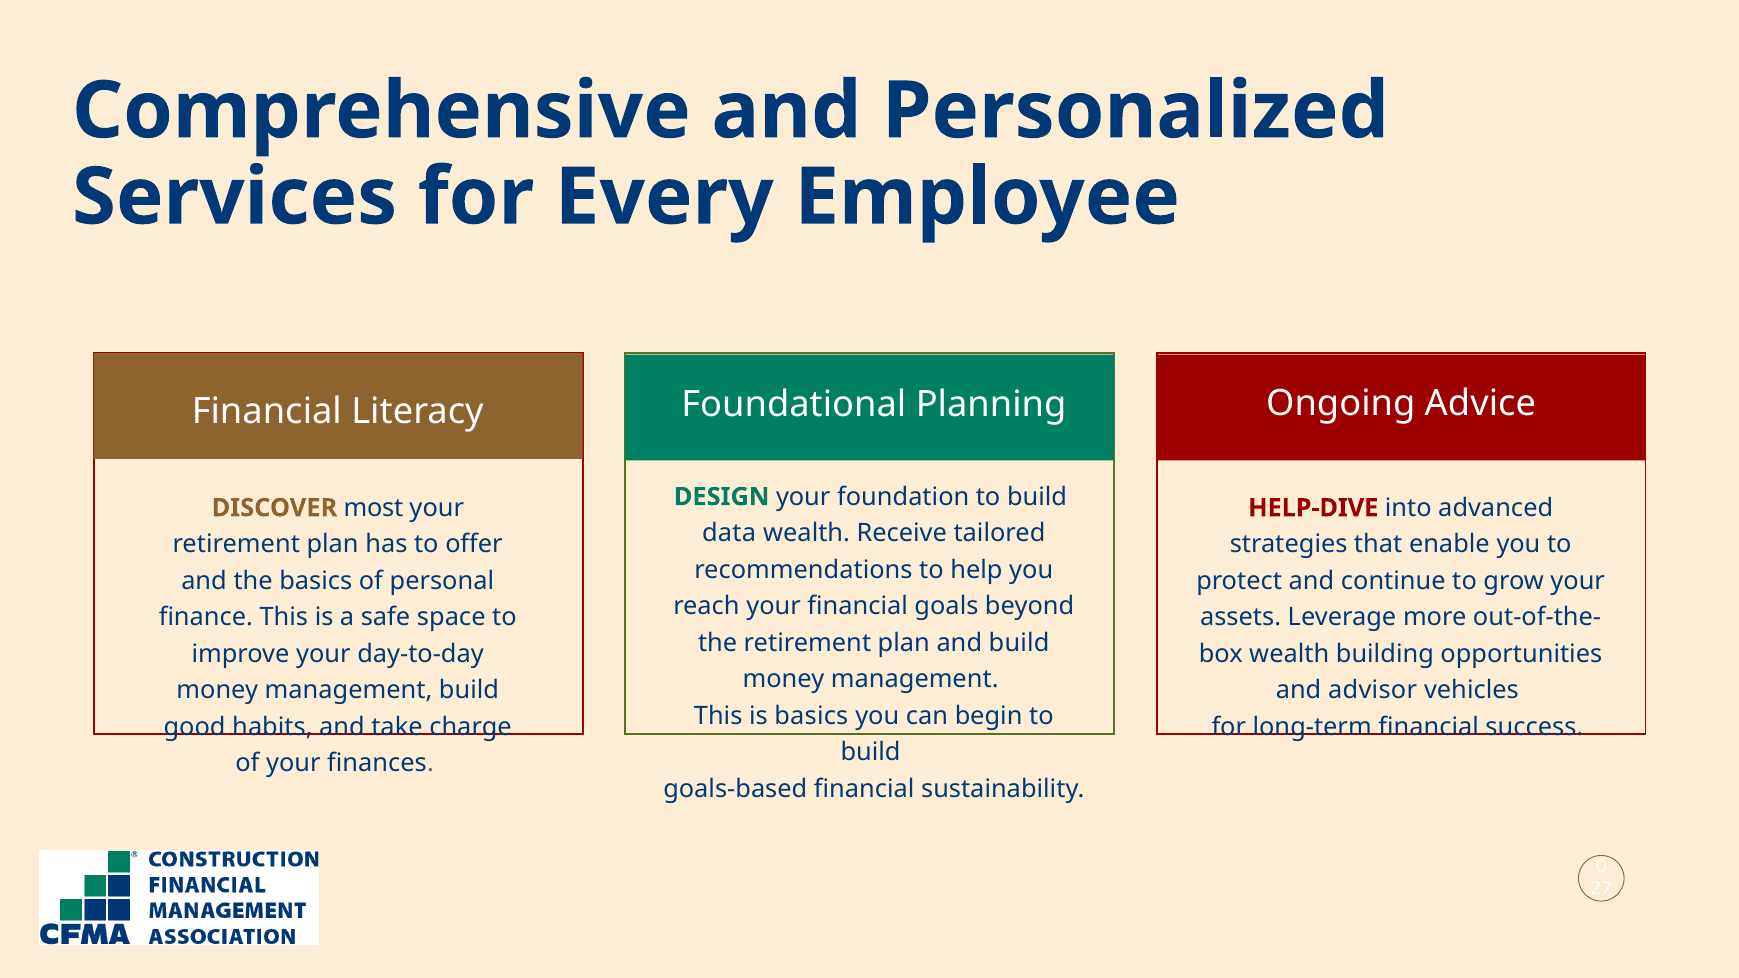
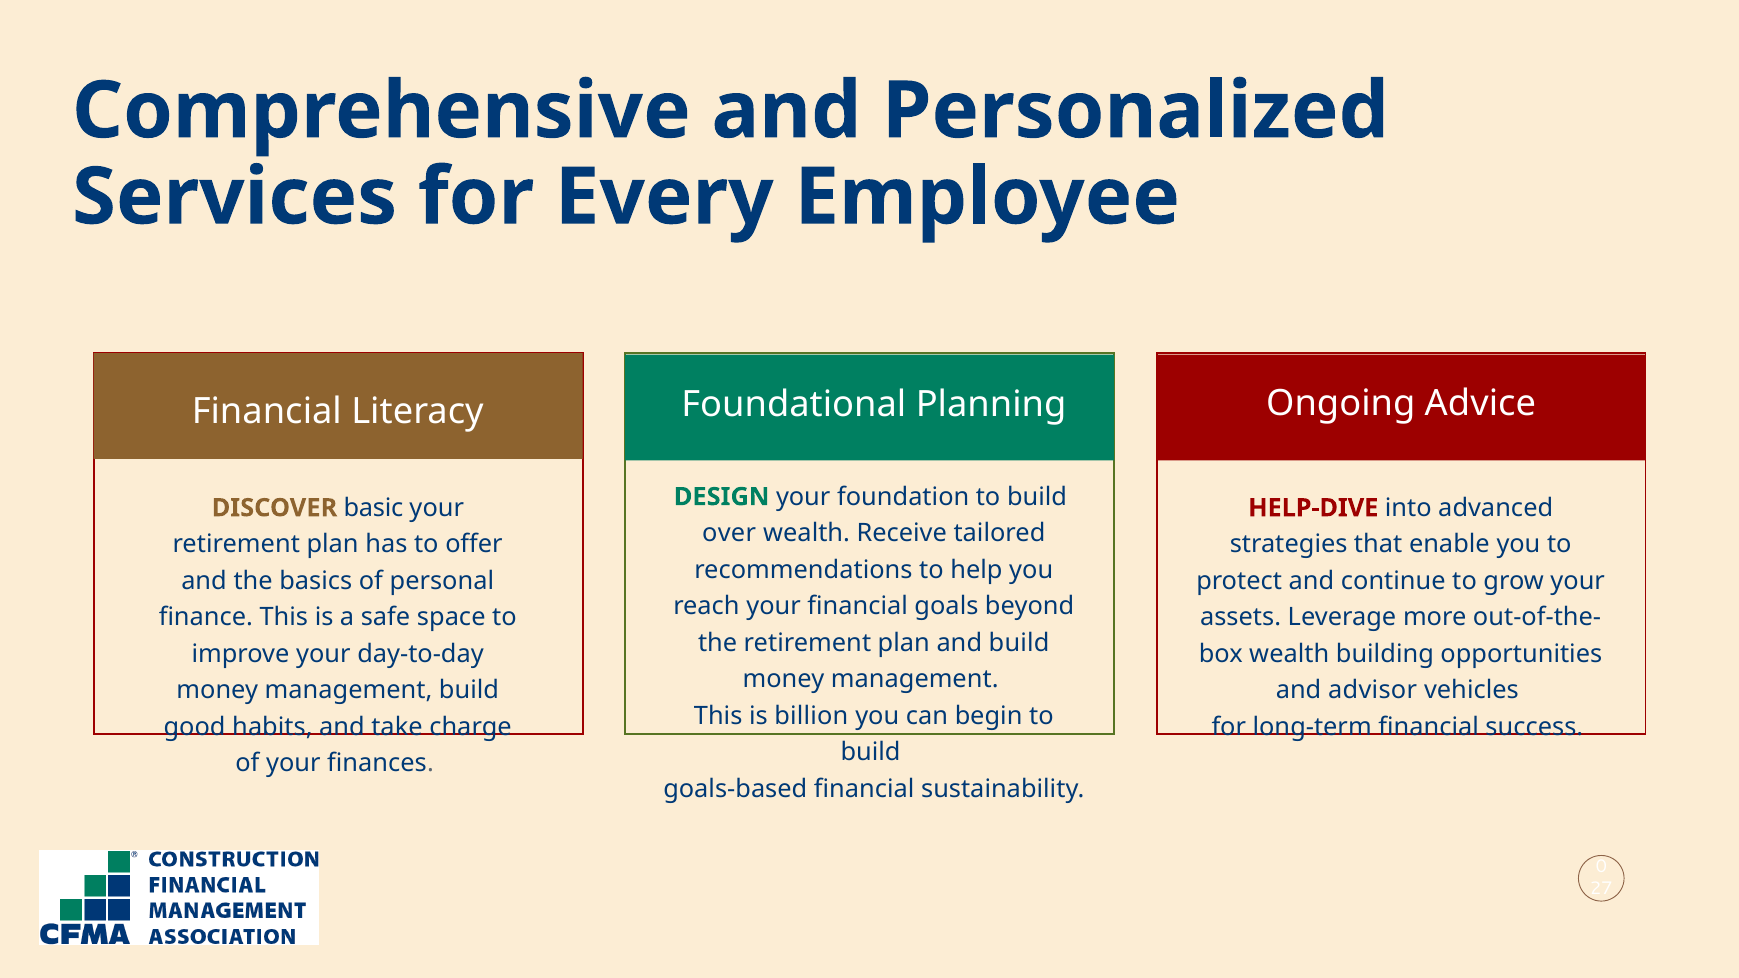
most: most -> basic (373, 508)
data: data -> over (729, 533)
is basics: basics -> billion (811, 716)
